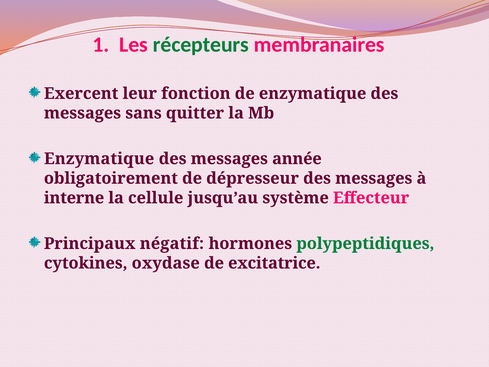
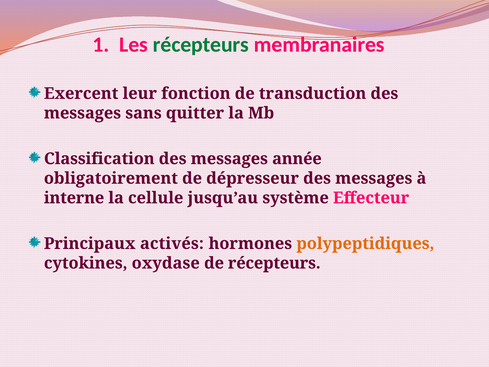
de enzymatique: enzymatique -> transduction (313, 93)
Enzymatique: Enzymatique -> Classification (99, 159)
négatif: négatif -> activés (172, 243)
polypeptidiques colour: green -> orange (365, 243)
de excitatrice: excitatrice -> récepteurs (274, 263)
